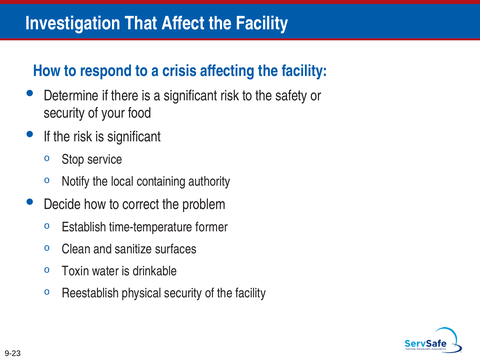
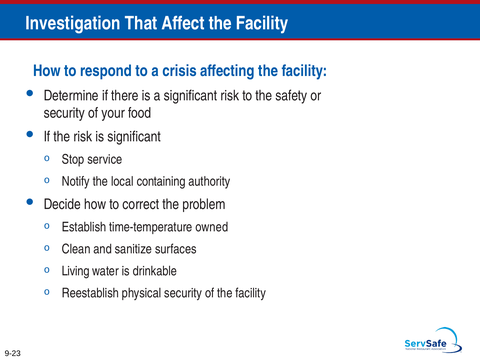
former: former -> owned (212, 227)
Toxin: Toxin -> Living (76, 271)
